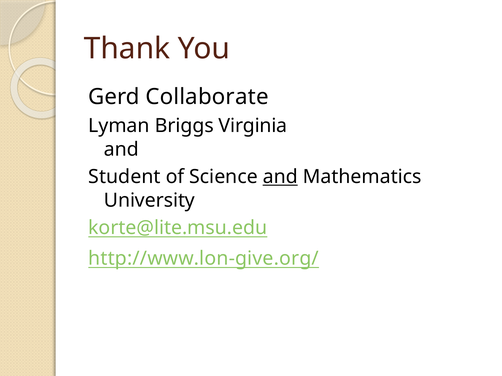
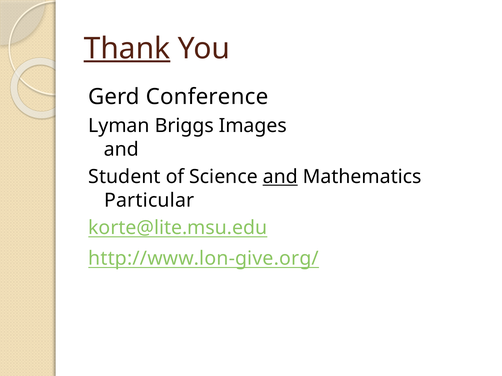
Thank underline: none -> present (127, 49)
Collaborate: Collaborate -> Conference (207, 97)
Virginia: Virginia -> Images (253, 126)
University: University -> Particular (149, 201)
